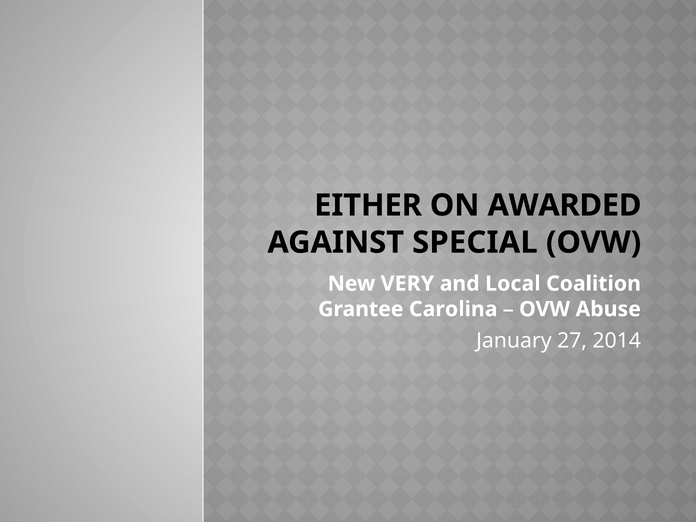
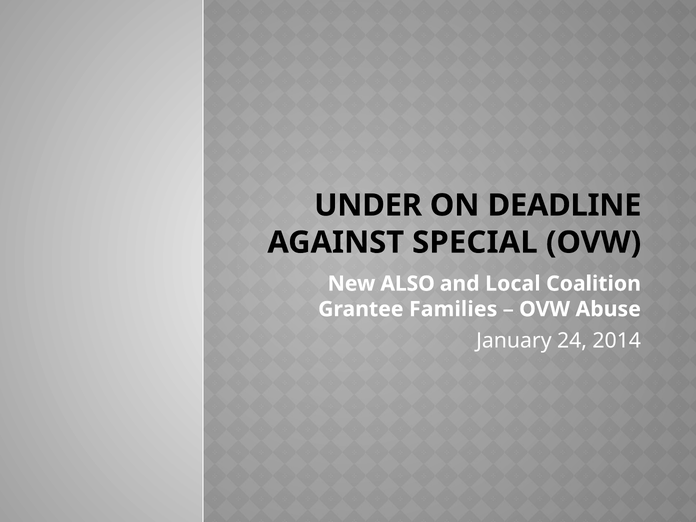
EITHER: EITHER -> UNDER (368, 205)
AWARDED: AWARDED -> DEADLINE (565, 205)
VERY: VERY -> ALSO (408, 284)
Carolina: Carolina -> Families (453, 309)
27: 27 -> 24 (572, 341)
